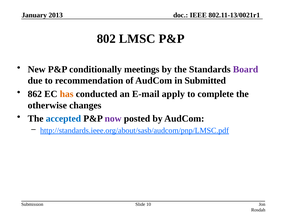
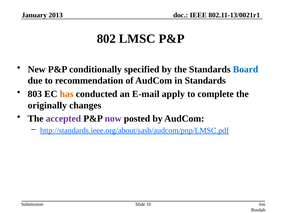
meetings: meetings -> specified (142, 69)
Board colour: purple -> blue (246, 69)
in Submitted: Submitted -> Standards (205, 81)
862: 862 -> 803 (35, 94)
otherwise: otherwise -> originally (47, 105)
accepted colour: blue -> purple (63, 119)
